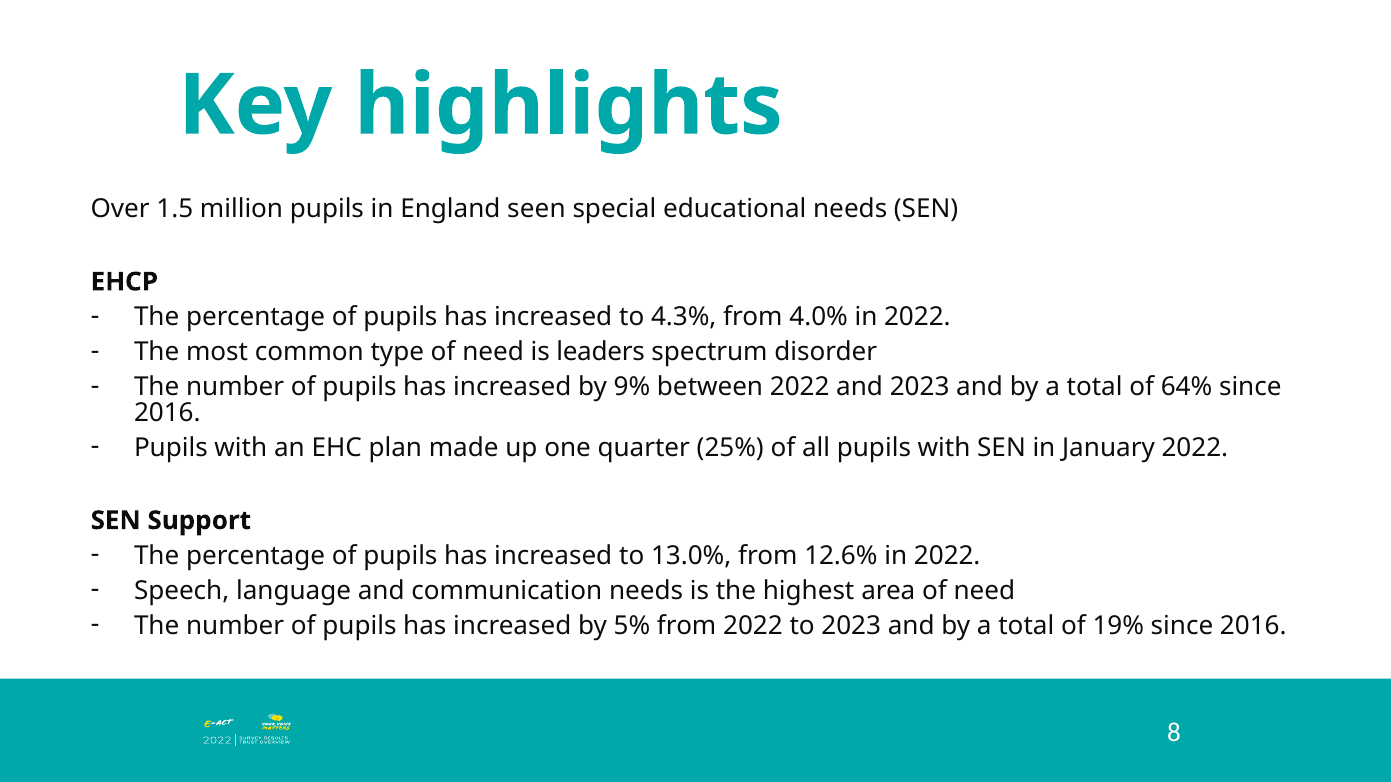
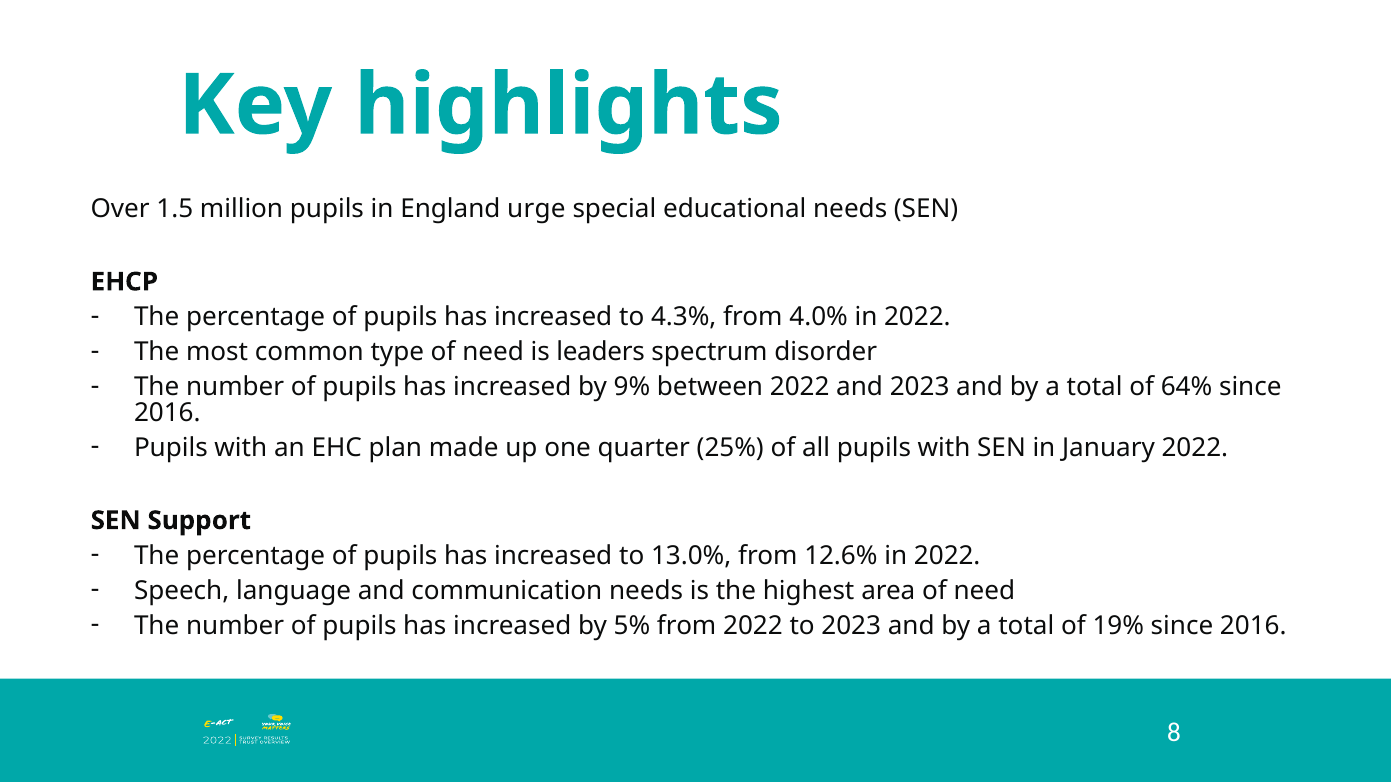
seen: seen -> urge (536, 209)
